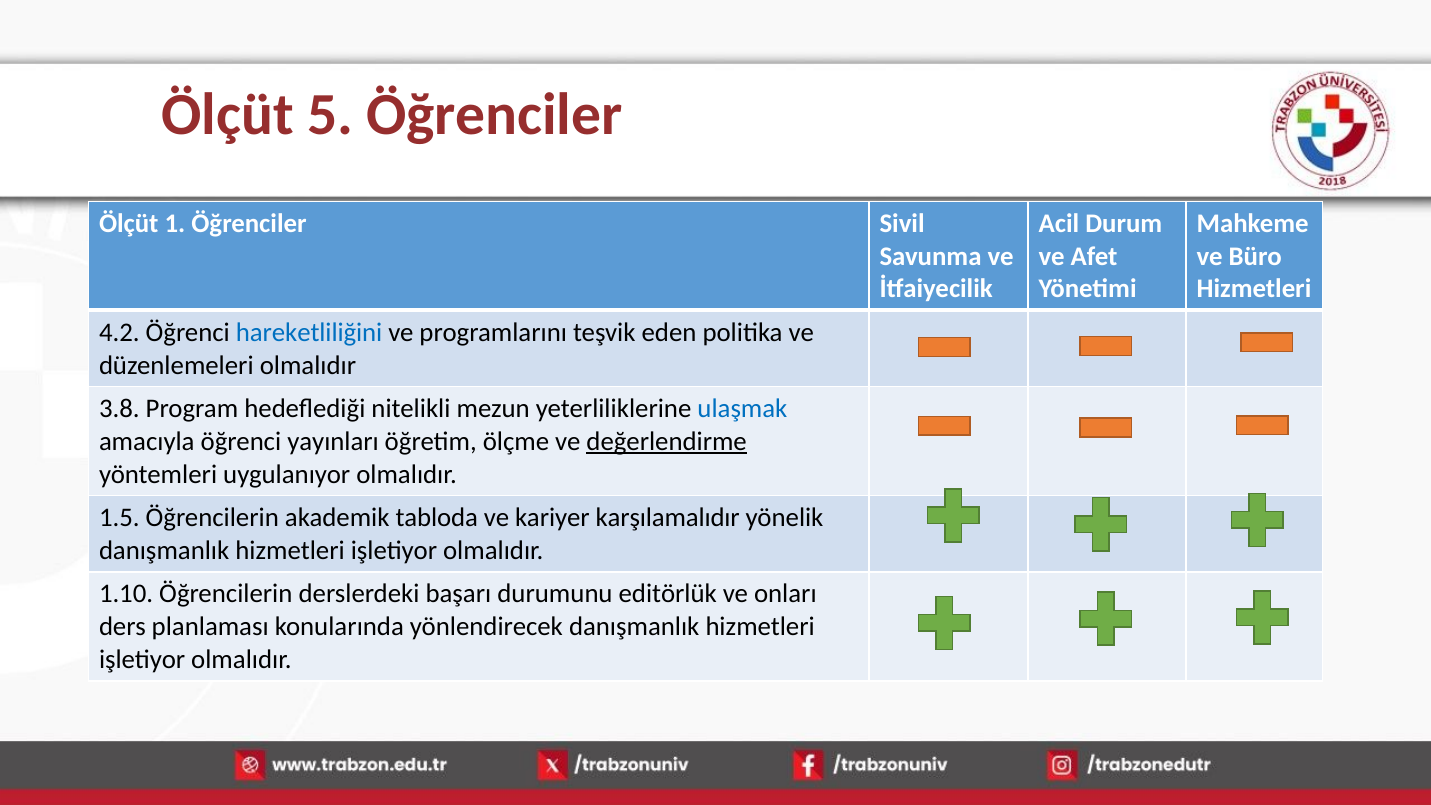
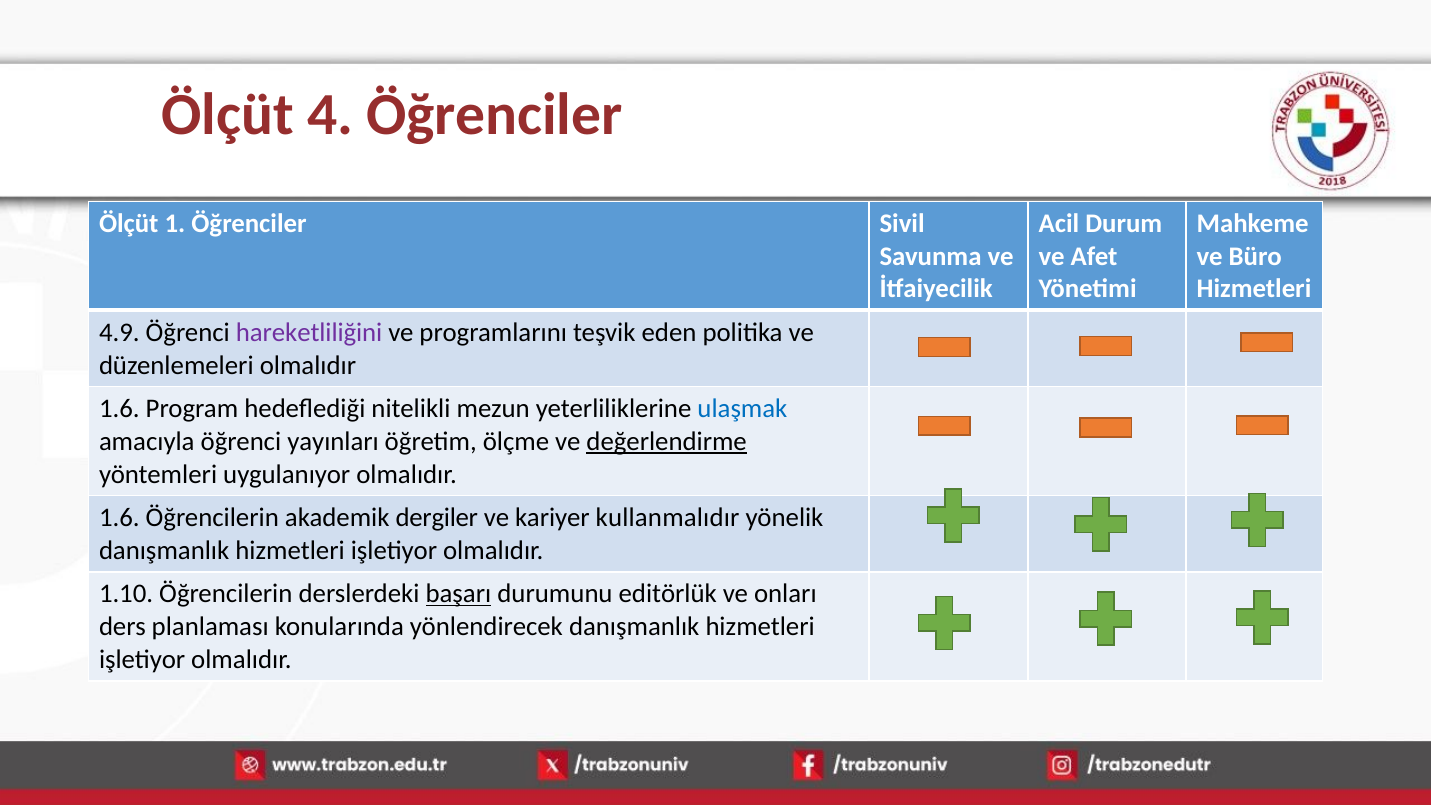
5: 5 -> 4 (330, 115)
4.2: 4.2 -> 4.9 (119, 333)
hareketliliğini colour: blue -> purple (309, 333)
3.8: 3.8 -> 1.6 (119, 409)
1.5: 1.5 -> 1.6 (119, 518)
tabloda: tabloda -> dergiler (437, 518)
karşılamalıdır: karşılamalıdır -> kullanmalıdır (668, 518)
başarı underline: none -> present (458, 594)
